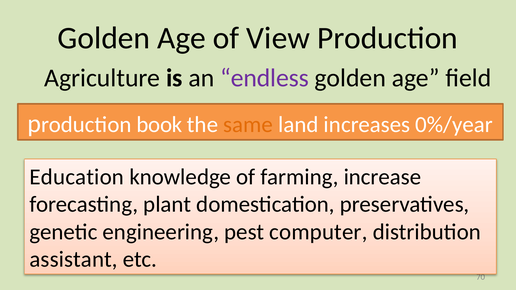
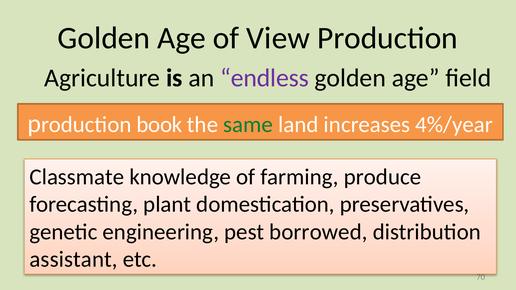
same colour: orange -> green (248, 125)
0%/year: 0%/year -> 4%/year (454, 125)
Education: Education -> Classmate (77, 177)
increase: increase -> produce (382, 177)
computer: computer -> borrowed (318, 232)
